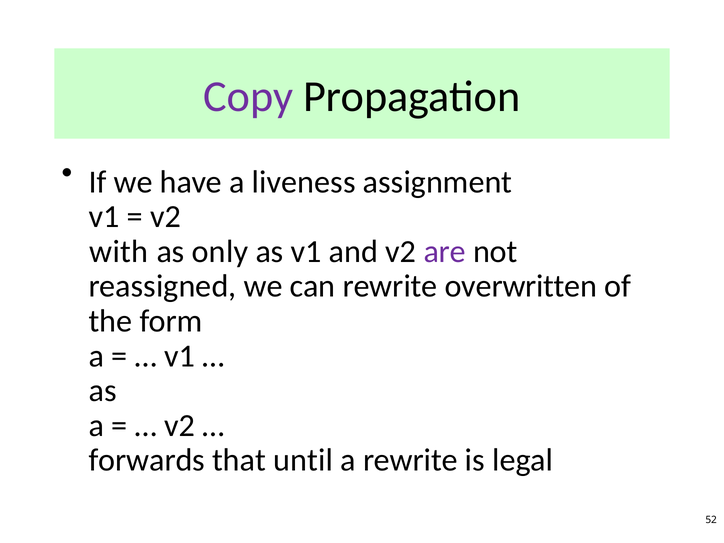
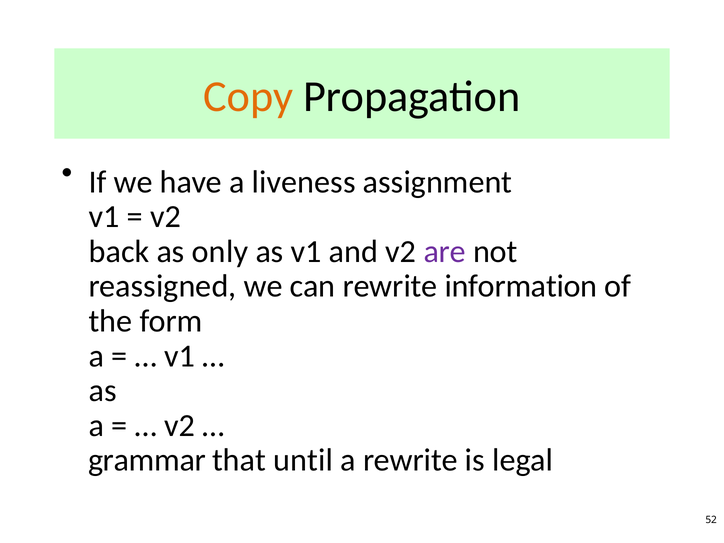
Copy colour: purple -> orange (248, 97)
with: with -> back (119, 252)
overwritten: overwritten -> information (521, 286)
forwards: forwards -> grammar (147, 460)
